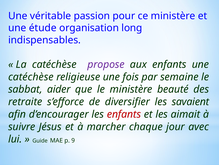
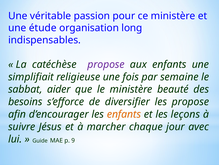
catéchèse: catéchèse -> simplifiait (31, 77)
retraite: retraite -> besoins (25, 101)
les savaient: savaient -> propose (190, 101)
enfants colour: red -> orange (124, 114)
aimait: aimait -> leçons (185, 114)
